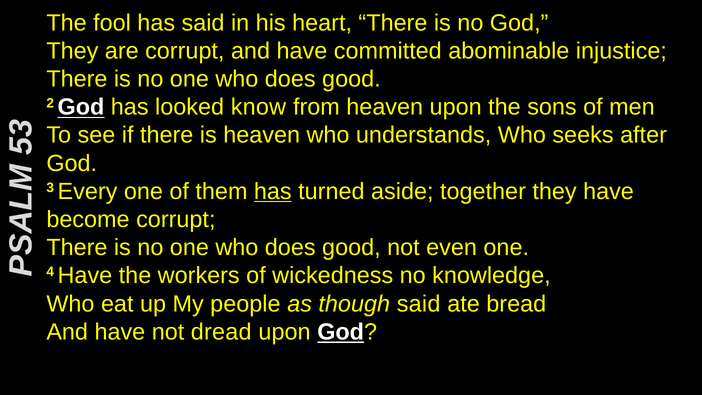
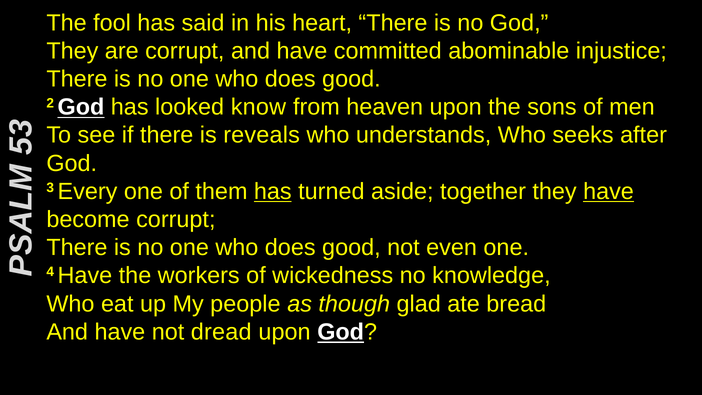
is heaven: heaven -> reveals (262, 135)
have underline: none -> present (608, 191)
though said: said -> glad (419, 304)
